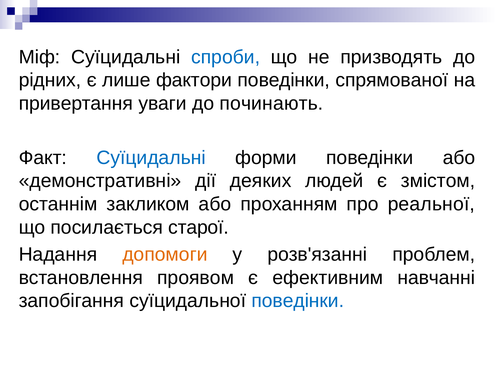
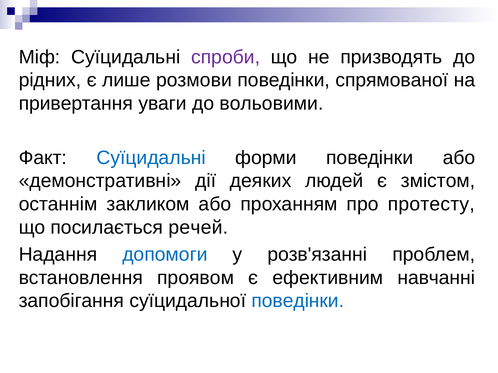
спроби colour: blue -> purple (226, 57)
фактори: фактори -> розмови (194, 80)
починають: починають -> вольовими (271, 104)
реальної: реальної -> протесту (431, 204)
старої: старої -> речей (198, 228)
допомоги colour: orange -> blue (165, 255)
